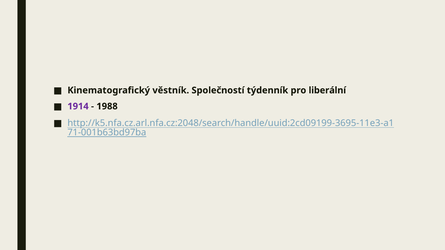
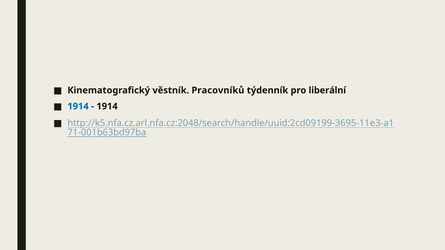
Společností: Společností -> Pracovníků (218, 90)
1914 colour: purple -> blue (78, 106)
1988: 1988 -> 1914 (107, 106)
